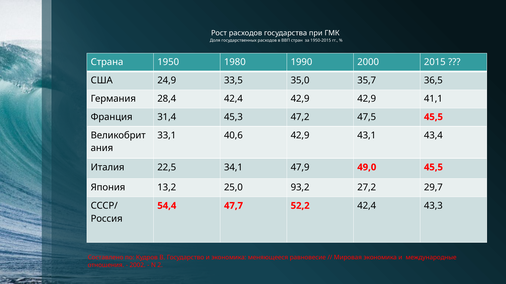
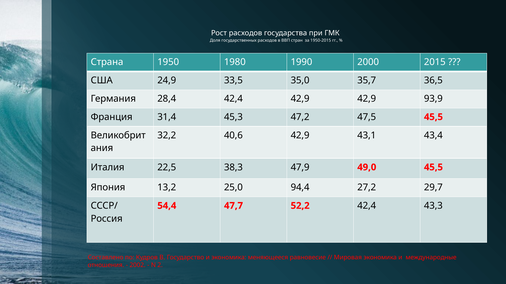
41,1: 41,1 -> 93,9 (433, 99)
33,1: 33,1 -> 32,2 (167, 136)
34,1: 34,1 -> 38,3 (233, 168)
93,2: 93,2 -> 94,4 (300, 188)
